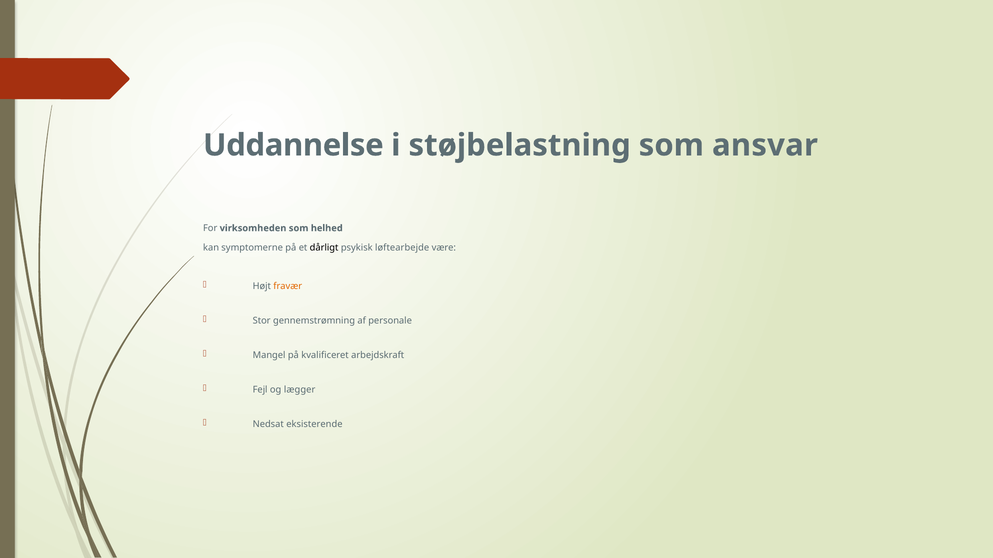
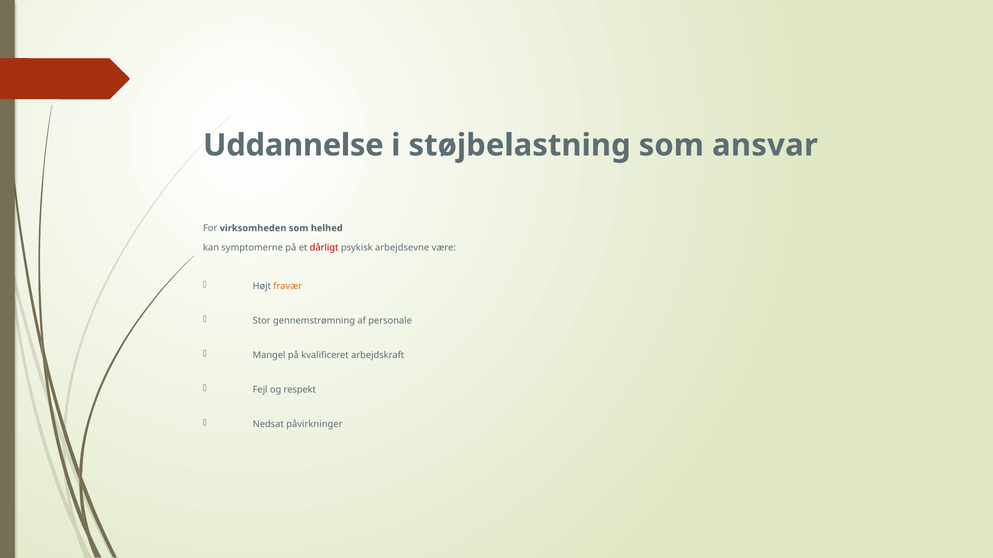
dårligt colour: black -> red (324, 248)
løftearbejde: løftearbejde -> arbejdsevne (402, 248)
lægger: lægger -> respekt (300, 390)
eksisterende: eksisterende -> påvirkninger (314, 425)
